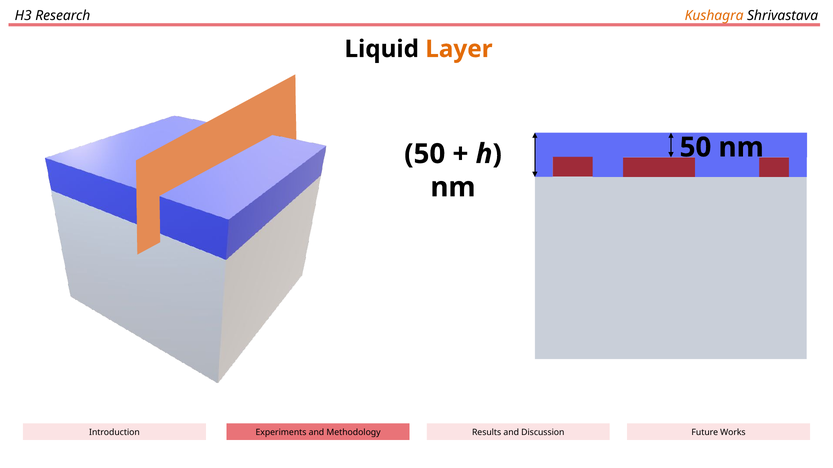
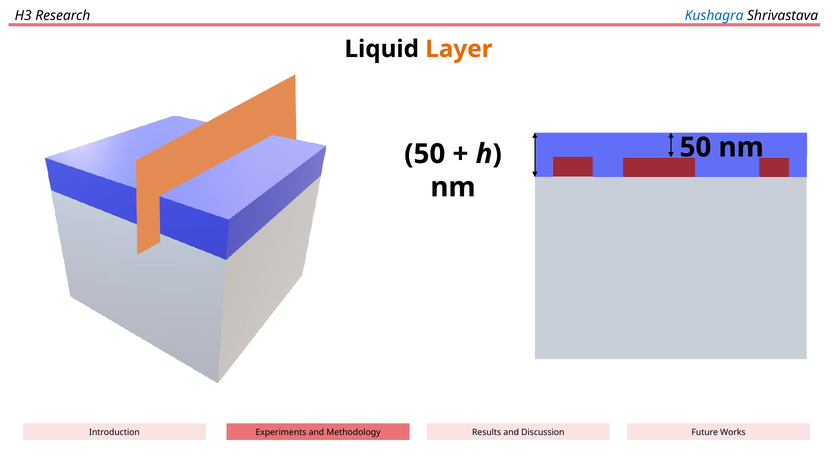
Kushagra colour: orange -> blue (714, 16)
